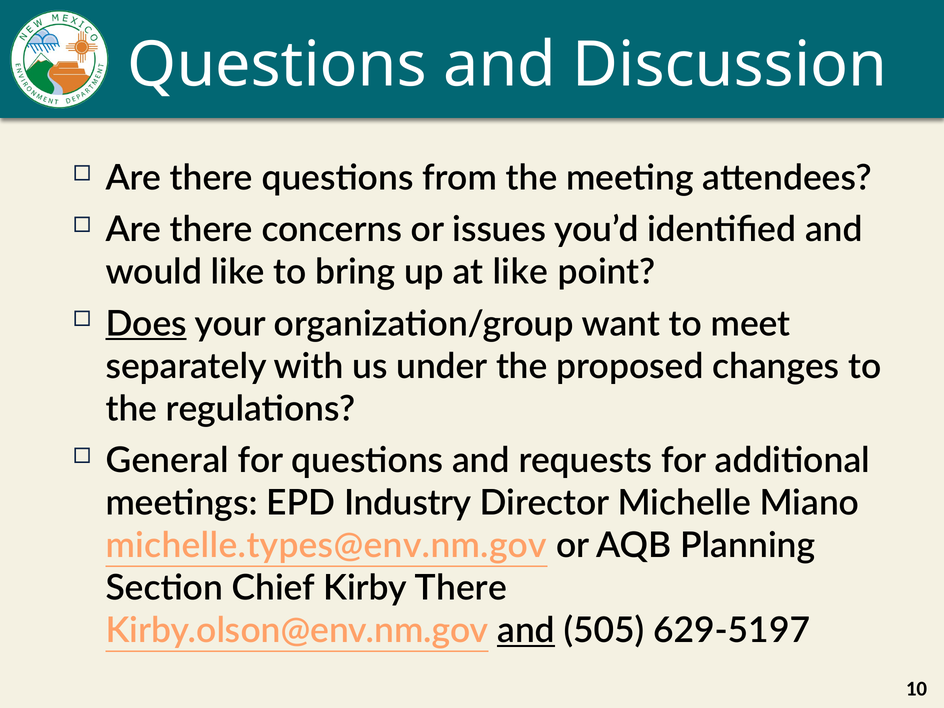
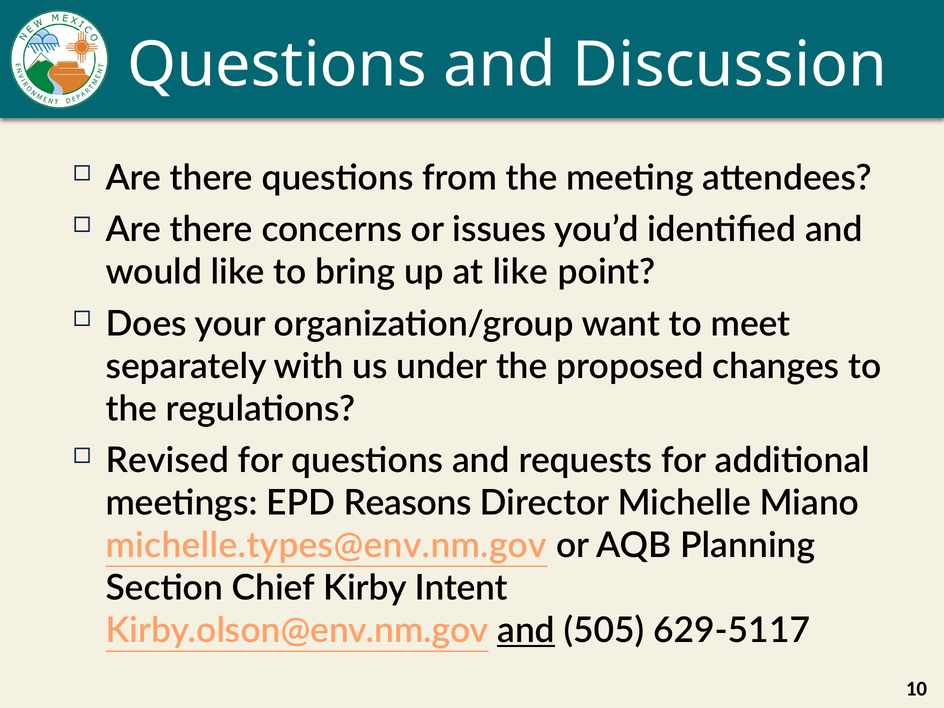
Does underline: present -> none (146, 324)
General: General -> Revised (167, 461)
Industry: Industry -> Reasons (408, 503)
Kirby There: There -> Intent (461, 588)
629-5197: 629-5197 -> 629-5117 (732, 631)
